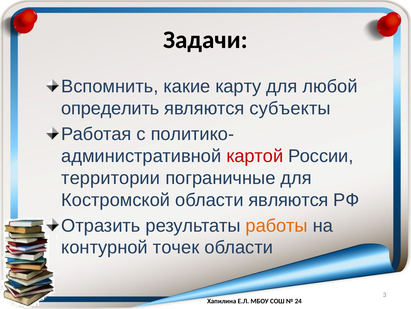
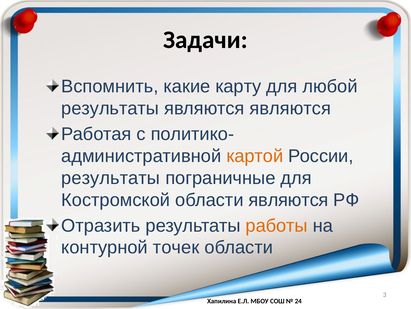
определить: определить -> результаты (110, 108)
являются субъекты: субъекты -> являются (290, 108)
картой colour: red -> orange (255, 156)
территории: территории -> результаты (111, 178)
